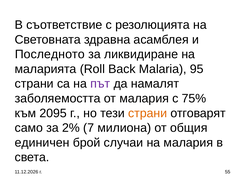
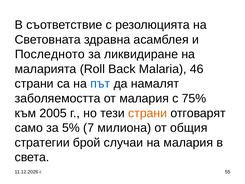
95: 95 -> 46 (197, 69)
път colour: purple -> blue (100, 84)
2095: 2095 -> 2005 (53, 113)
2%: 2% -> 5% (71, 128)
единичен: единичен -> стратегии (42, 142)
